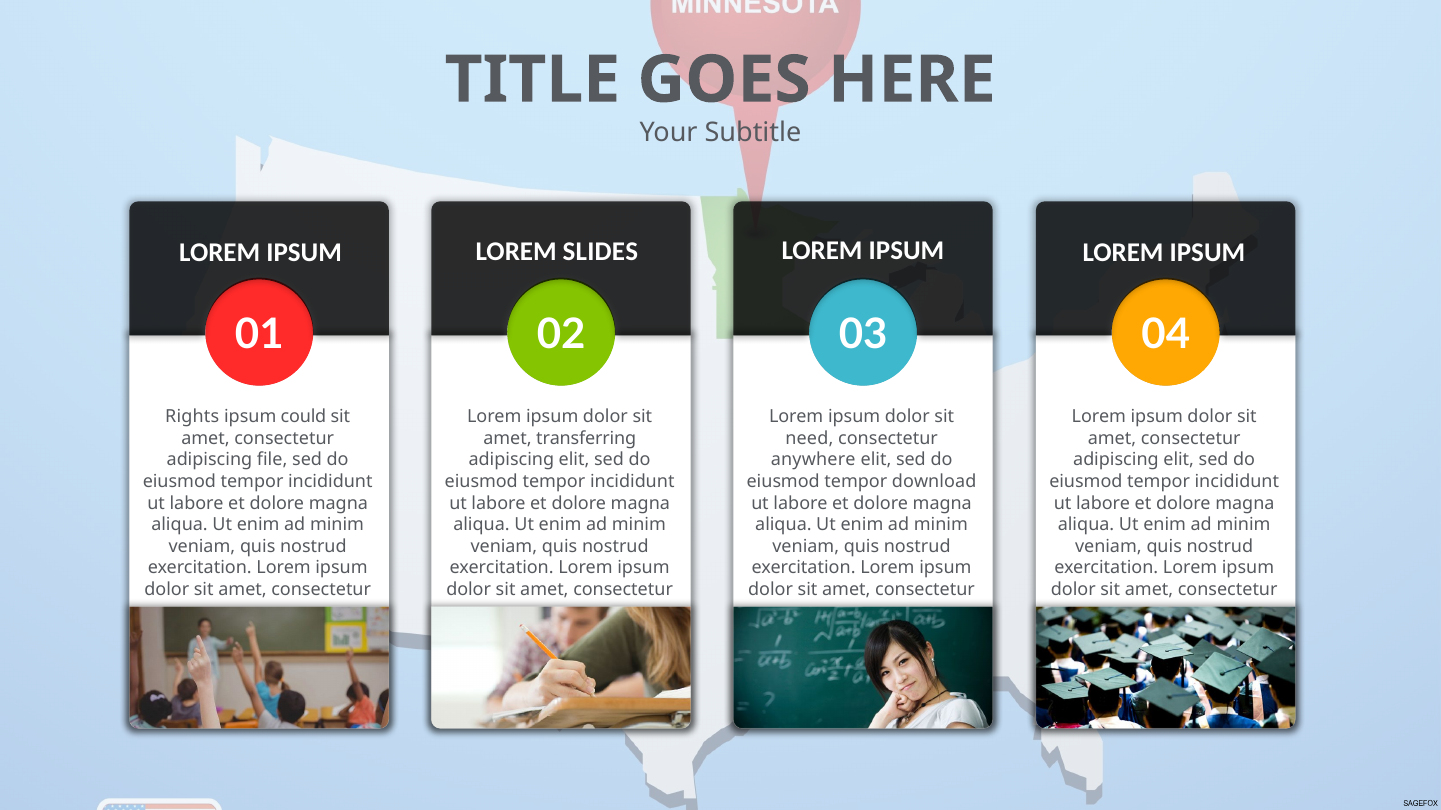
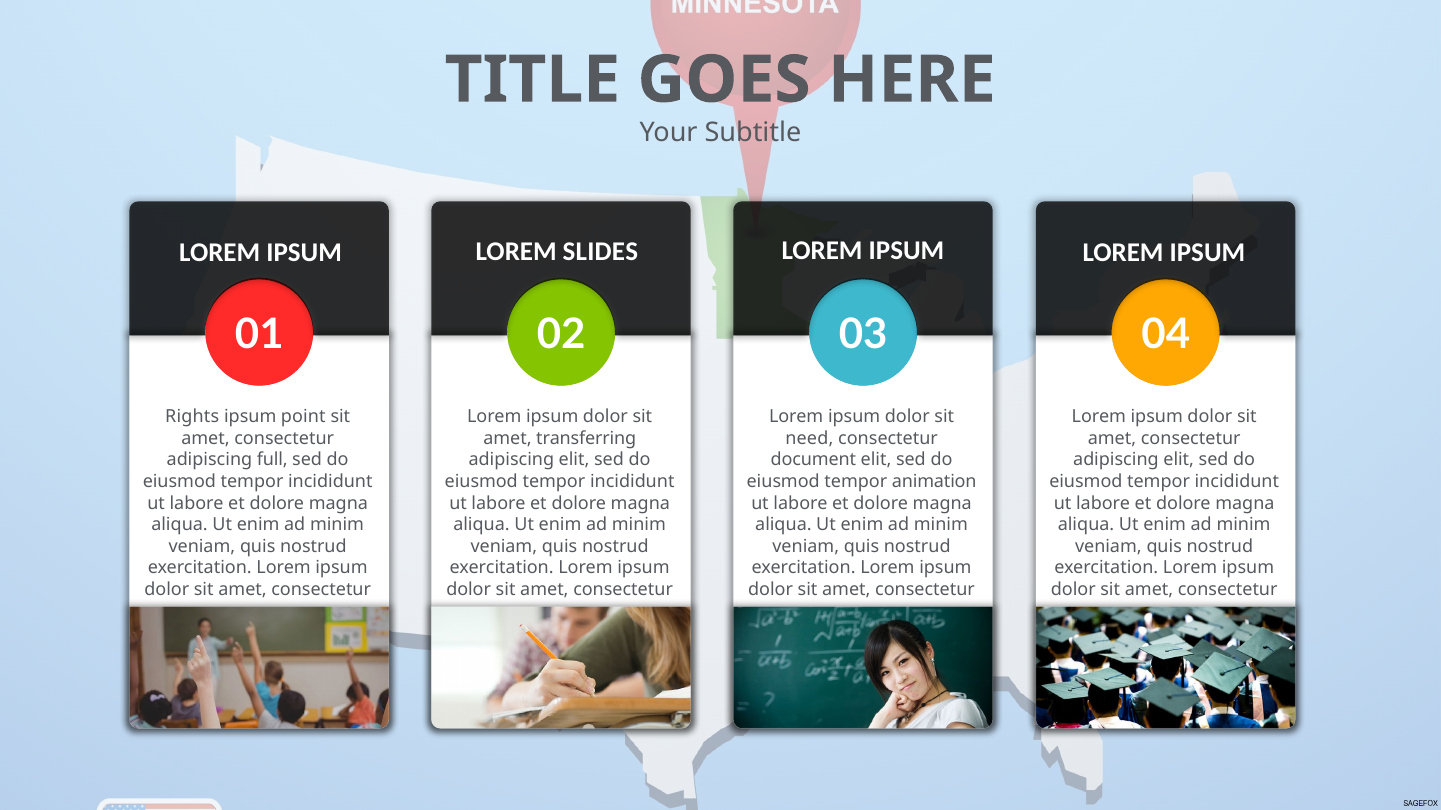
could: could -> point (303, 417)
file: file -> full (272, 460)
anywhere: anywhere -> document (813, 460)
download: download -> animation (934, 482)
